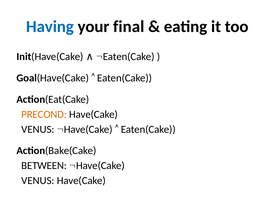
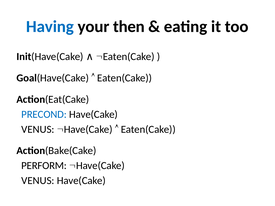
final: final -> then (129, 27)
PRECOND colour: orange -> blue (44, 114)
BETWEEN: BETWEEN -> PERFORM (44, 166)
